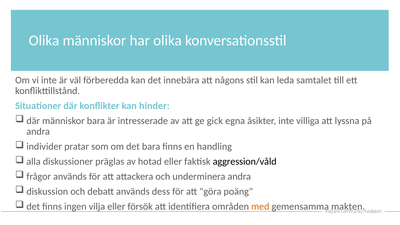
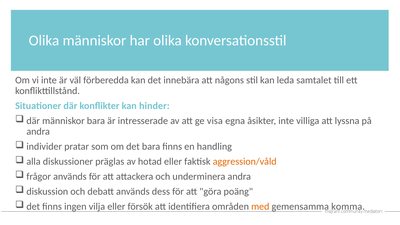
gick: gick -> visa (215, 121)
aggression/våld colour: black -> orange (245, 162)
makten: makten -> komma (348, 206)
